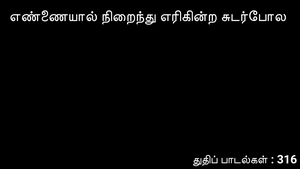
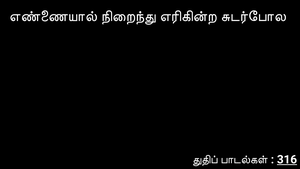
316 underline: none -> present (287, 159)
